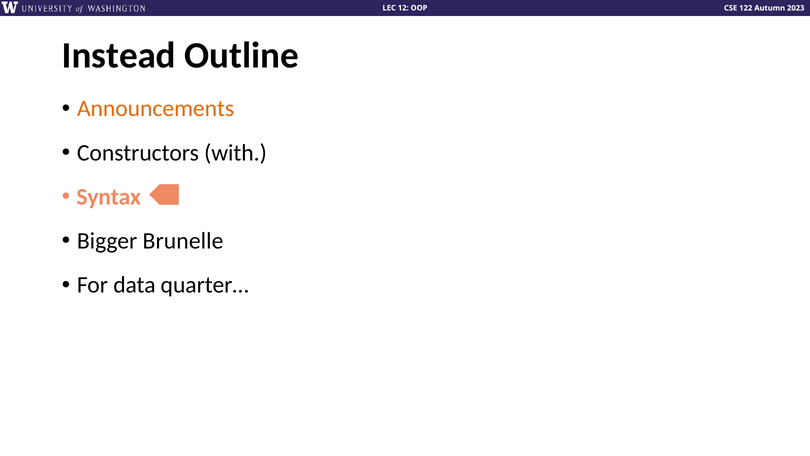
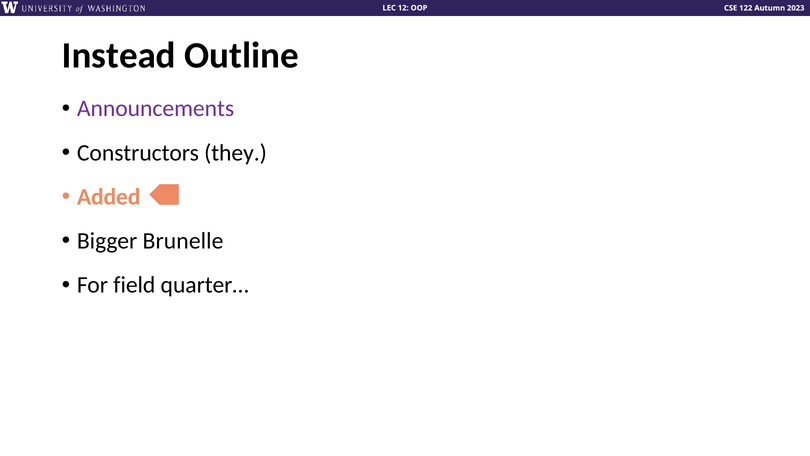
Announcements colour: orange -> purple (156, 109)
with: with -> they (235, 153)
Syntax: Syntax -> Added (109, 197)
data: data -> field (134, 285)
